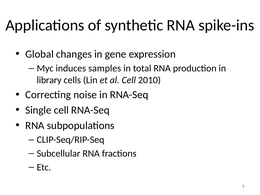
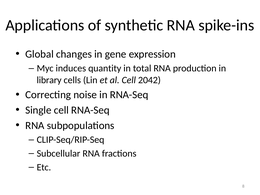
samples: samples -> quantity (105, 68)
2010: 2010 -> 2042 (149, 80)
